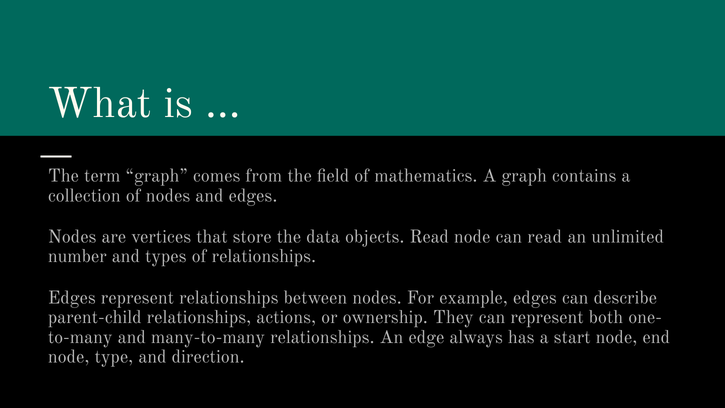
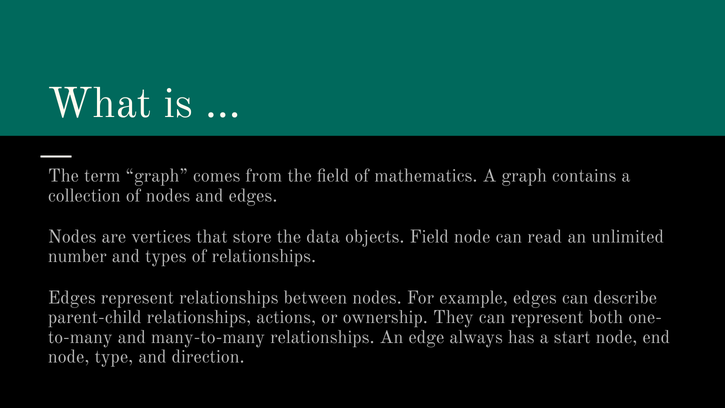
objects Read: Read -> Field (429, 237)
